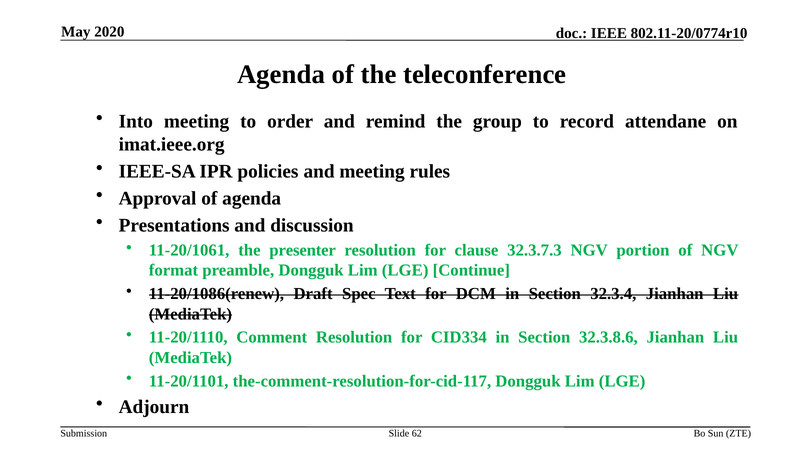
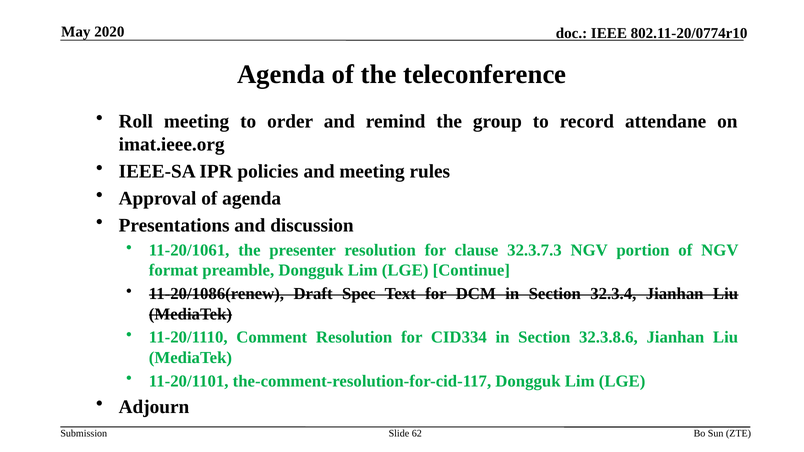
Into: Into -> Roll (136, 121)
